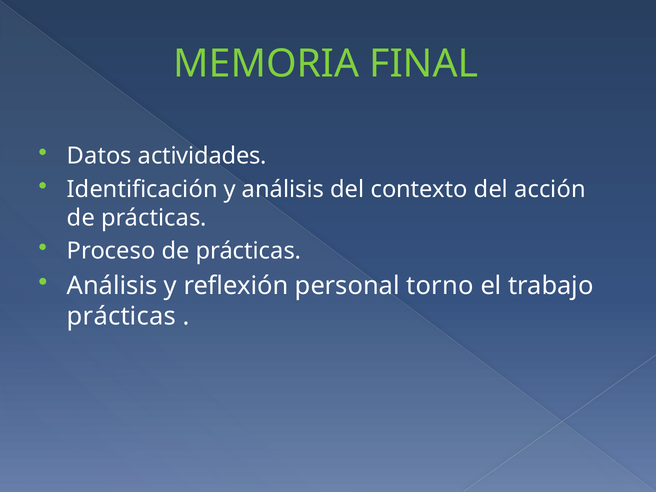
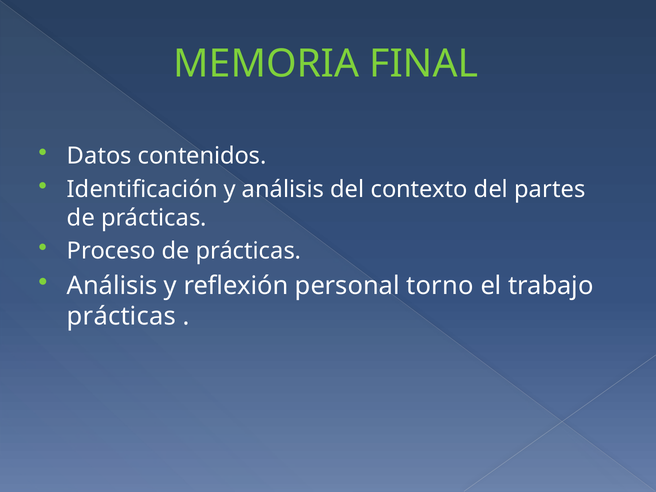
actividades: actividades -> contenidos (202, 156)
acción: acción -> partes (550, 189)
